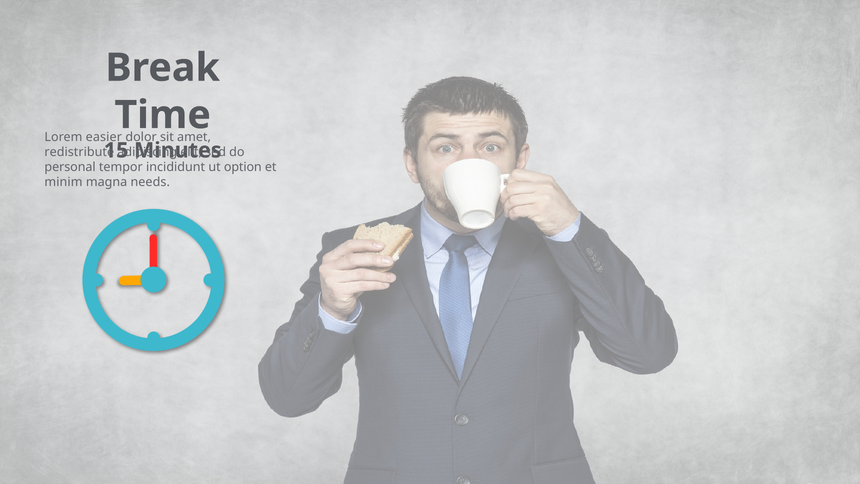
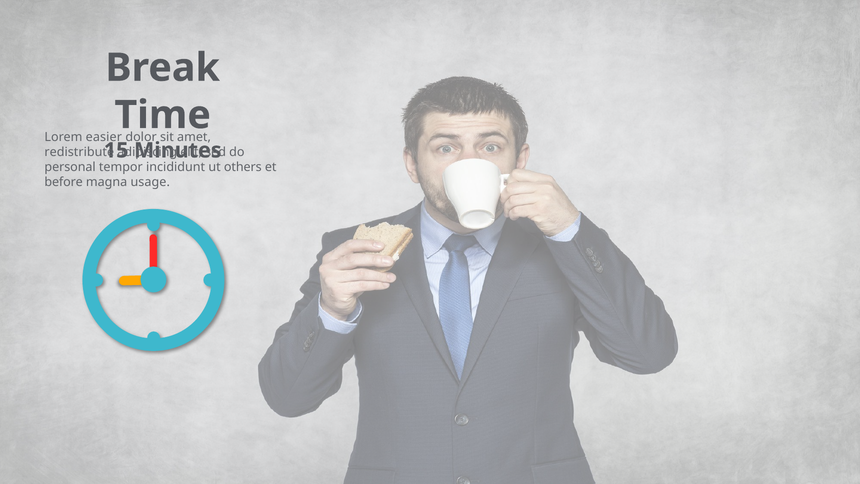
option: option -> others (243, 167)
minim: minim -> before (64, 182)
needs: needs -> usage (150, 182)
